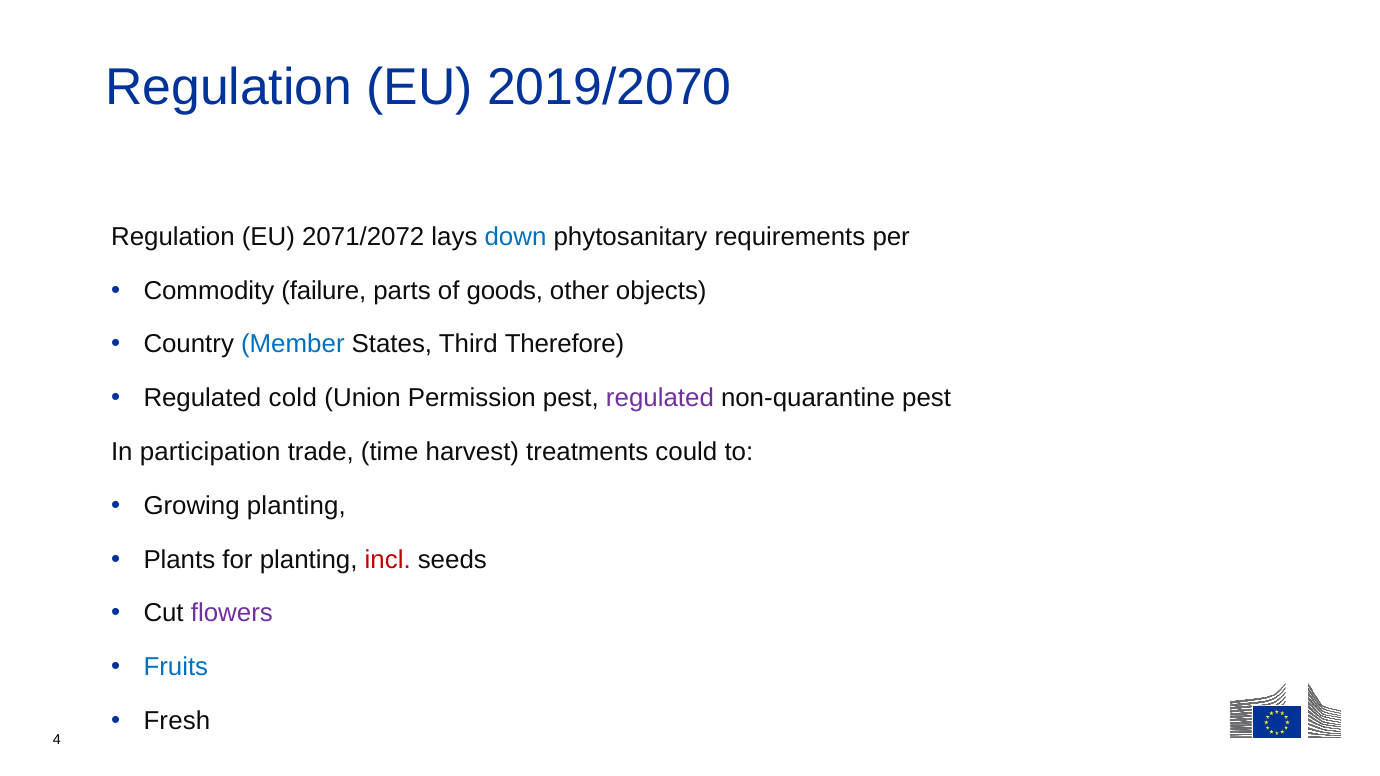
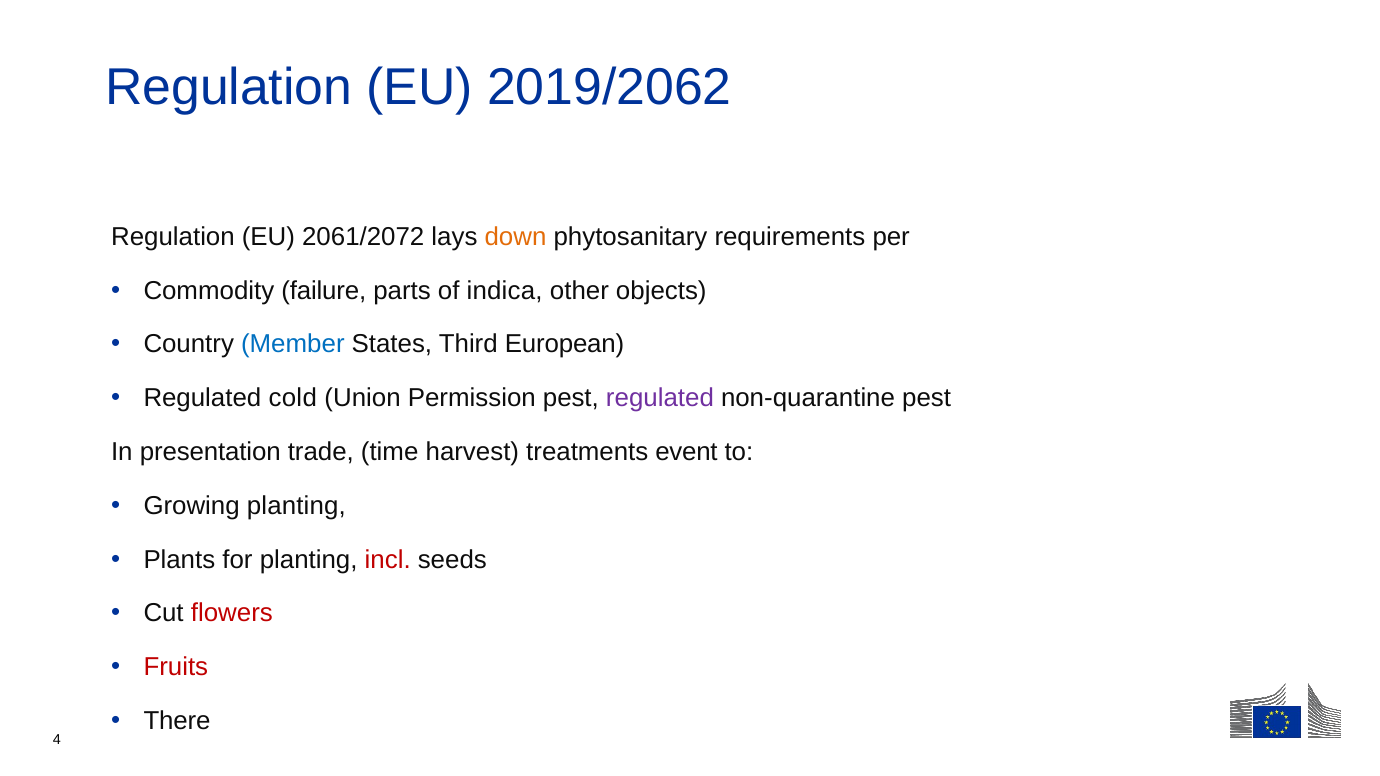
2019/2070: 2019/2070 -> 2019/2062 (609, 87)
2071/2072: 2071/2072 -> 2061/2072 (363, 237)
down colour: blue -> orange (516, 237)
goods: goods -> indica (505, 291)
Therefore: Therefore -> European (565, 344)
participation: participation -> presentation (210, 452)
could: could -> event (686, 452)
flowers colour: purple -> red (232, 614)
Fruits colour: blue -> red (176, 667)
Fresh: Fresh -> There (177, 721)
